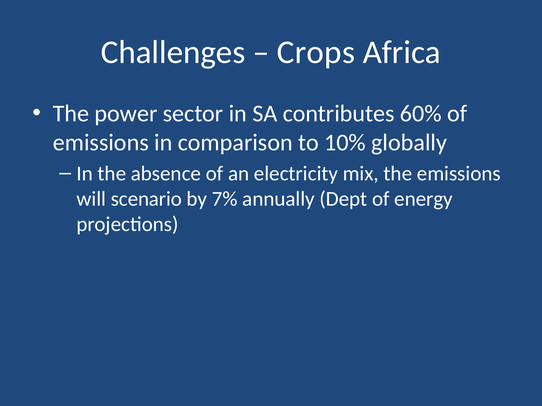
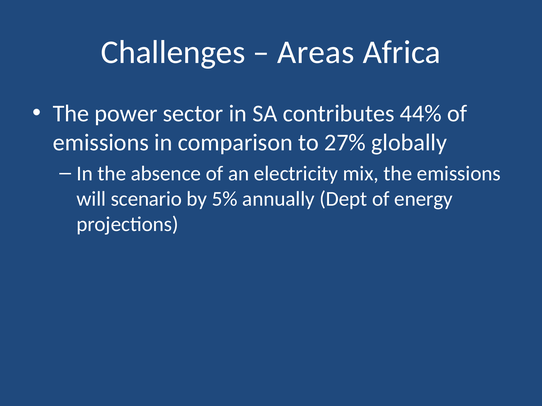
Crops: Crops -> Areas (316, 52)
60%: 60% -> 44% (421, 114)
10%: 10% -> 27% (345, 143)
7%: 7% -> 5% (225, 199)
